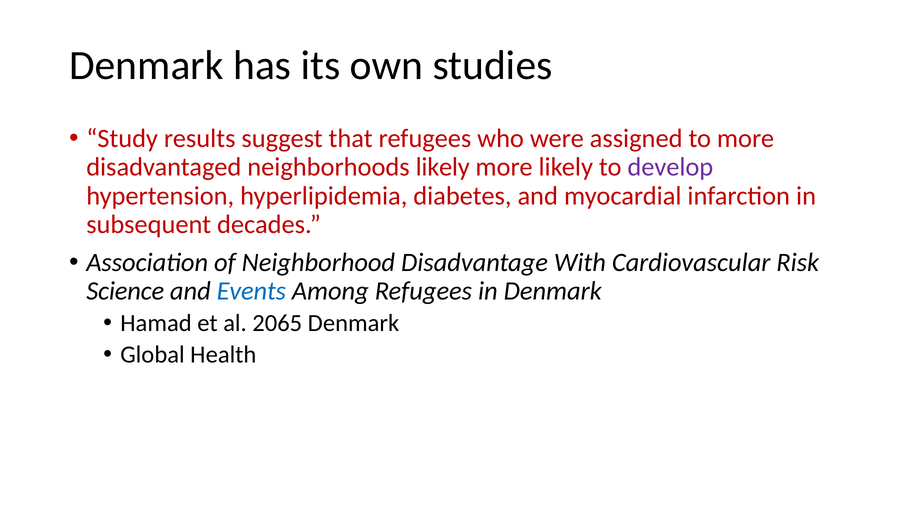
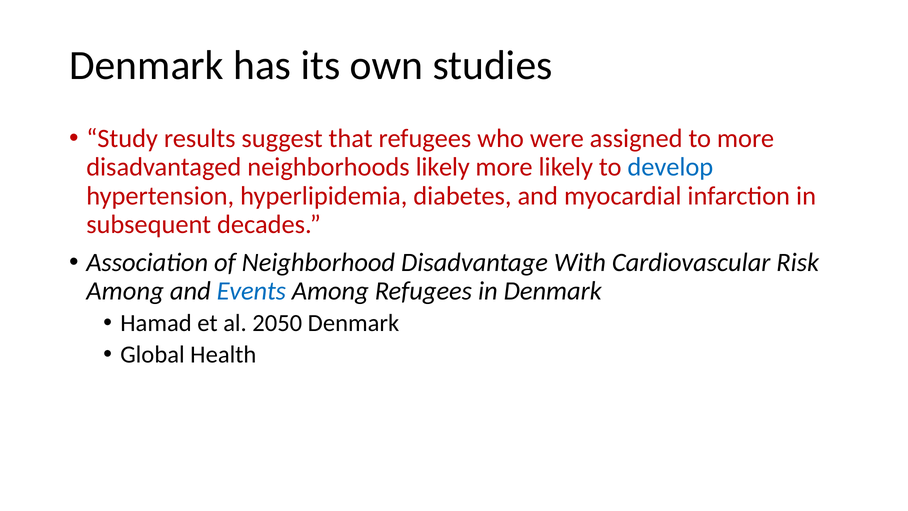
develop colour: purple -> blue (670, 167)
Science: Science -> Among (125, 291)
2065: 2065 -> 2050 (277, 323)
